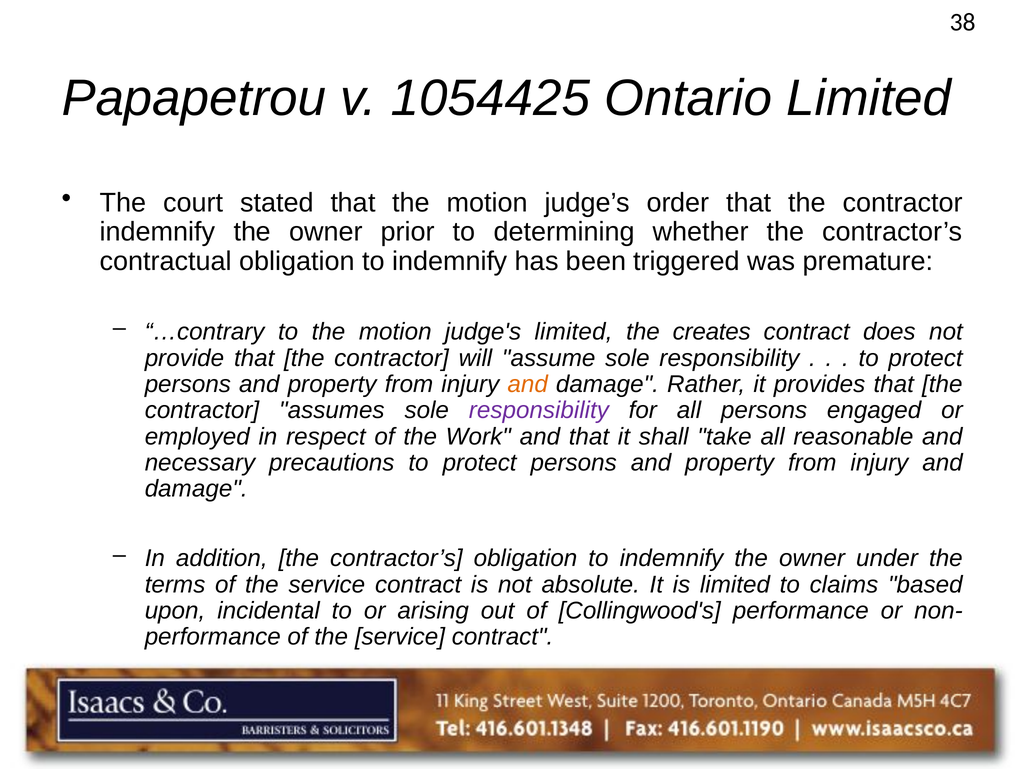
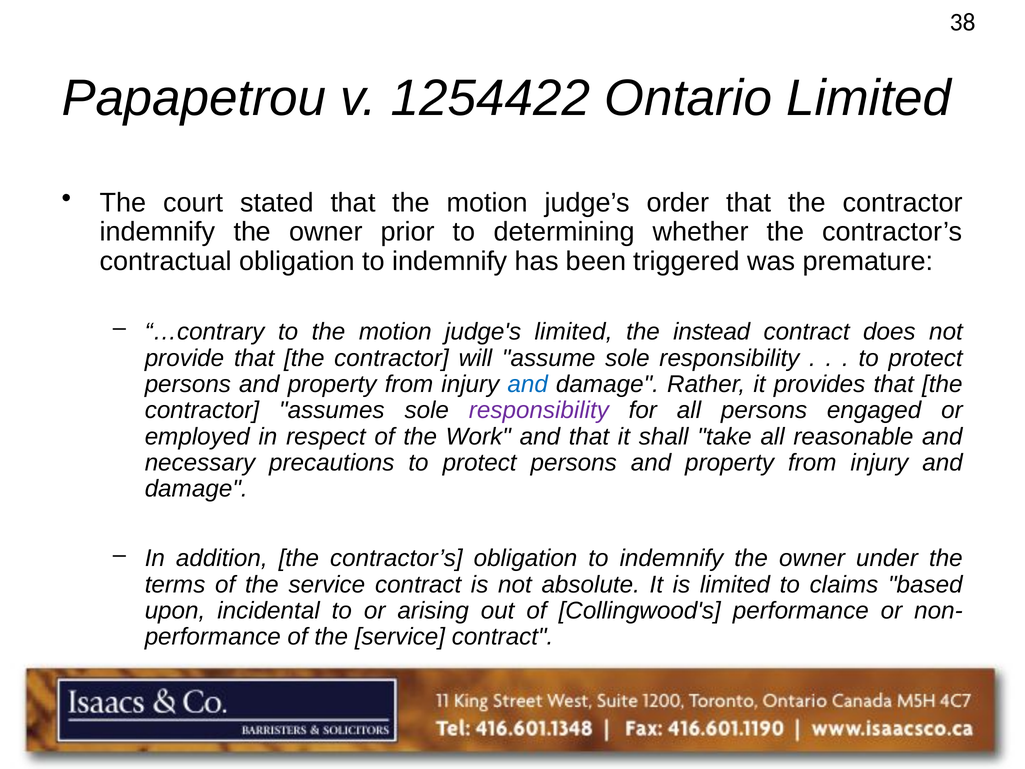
1054425: 1054425 -> 1254422 (490, 98)
creates: creates -> instead (712, 332)
and colour: orange -> blue (528, 384)
